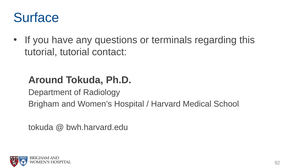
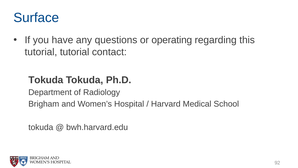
terminals: terminals -> operating (172, 40)
Around: Around -> Tokuda (46, 80)
